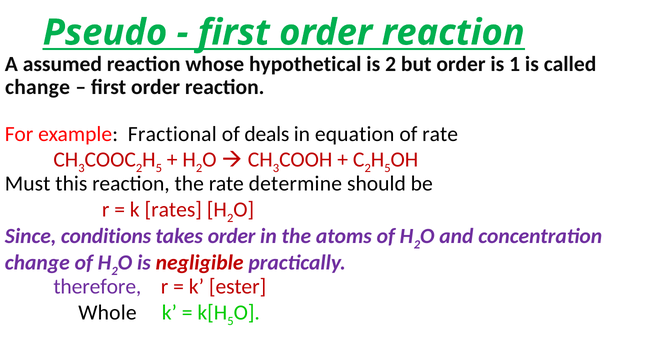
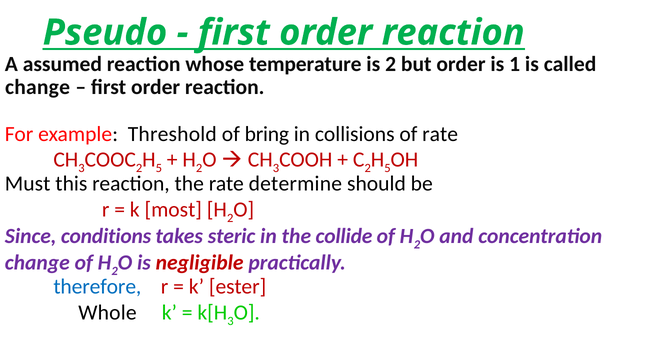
hypothetical: hypothetical -> temperature (305, 64)
Fractional: Fractional -> Threshold (172, 134)
deals: deals -> bring (267, 134)
equation: equation -> collisions (355, 134)
rates: rates -> most (173, 210)
takes order: order -> steric (232, 236)
atoms: atoms -> collide (344, 236)
therefore colour: purple -> blue (97, 287)
5: 5 -> 3 (231, 321)
